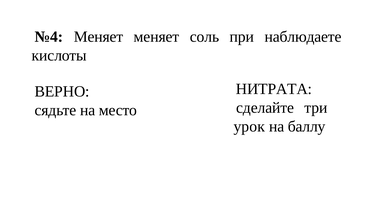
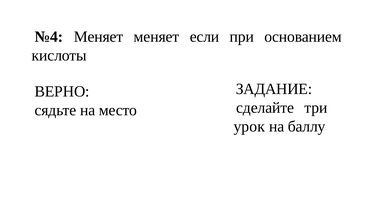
соль: соль -> если (205, 37)
наблюдаете: наблюдаете -> основанием (303, 37)
НИТРАТА: НИТРАТА -> ЗАДАНИЕ (274, 89)
